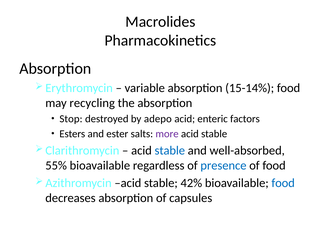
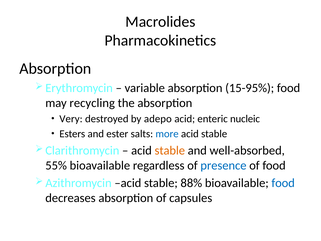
15-14%: 15-14% -> 15-95% (250, 88)
Stop: Stop -> Very (71, 119)
factors: factors -> nucleic (245, 119)
more colour: purple -> blue (167, 134)
stable colour: blue -> orange (170, 150)
42%: 42% -> 88% (191, 183)
